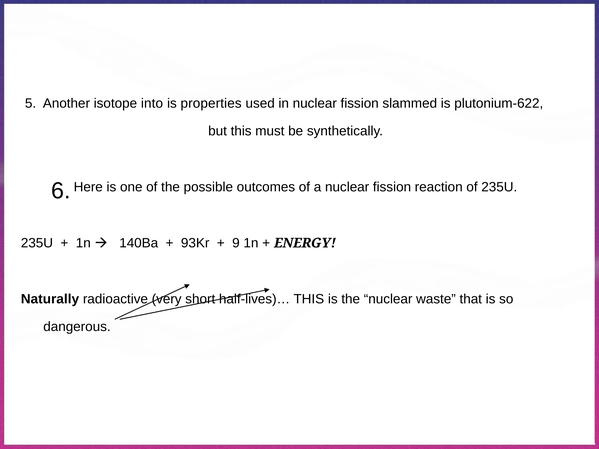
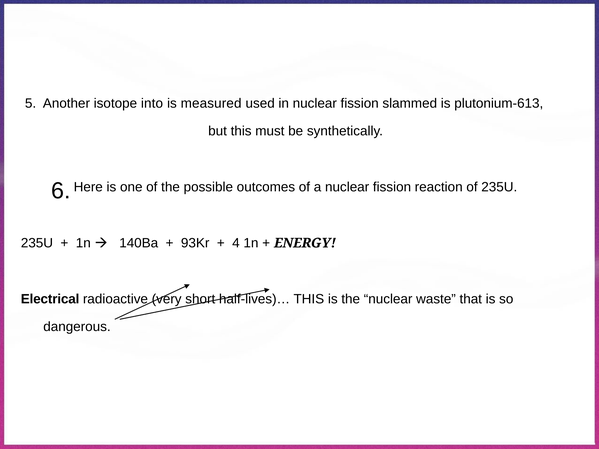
properties: properties -> measured (211, 103)
plutonium-622: plutonium-622 -> plutonium-613 (499, 103)
9: 9 -> 4 (236, 243)
Naturally: Naturally -> Electrical (50, 299)
